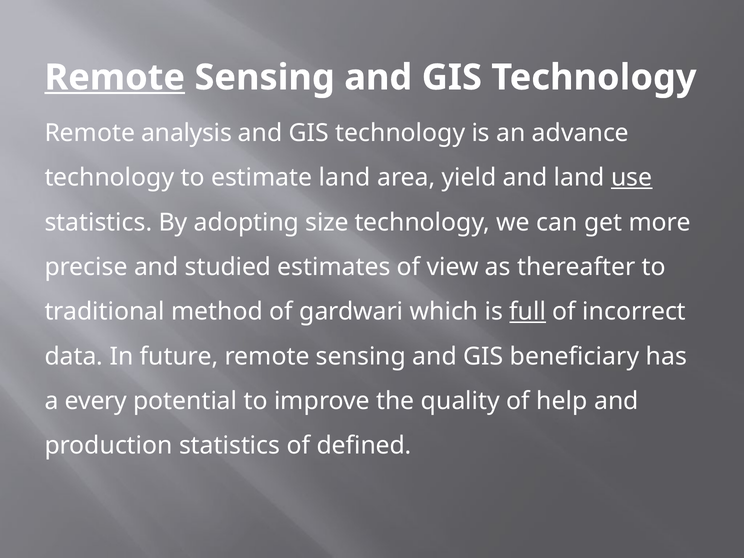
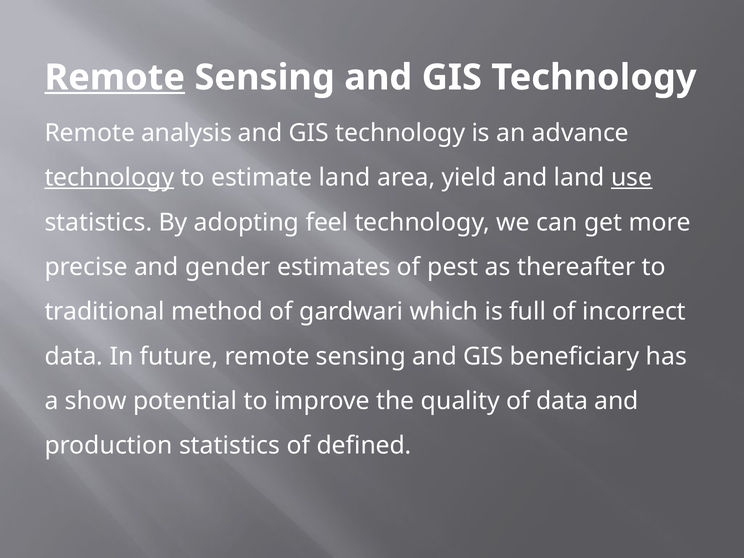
technology underline: none -> present (109, 178)
size: size -> feel (327, 222)
studied: studied -> gender (228, 267)
view: view -> pest (453, 267)
full underline: present -> none (528, 312)
every: every -> show (96, 401)
of help: help -> data (562, 401)
